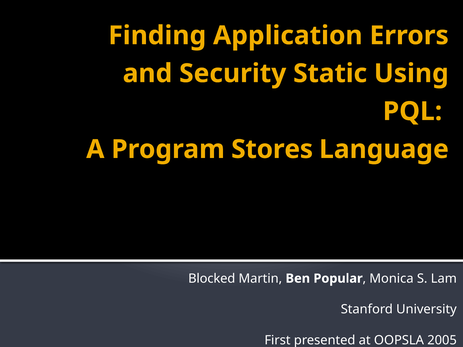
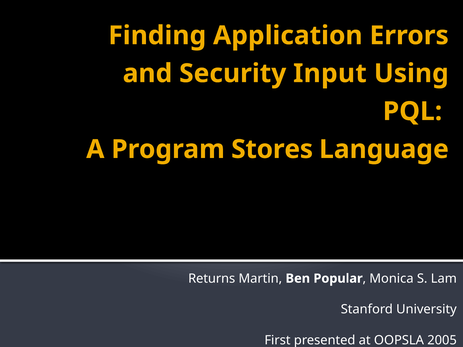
Static: Static -> Input (330, 74)
Blocked: Blocked -> Returns (212, 279)
